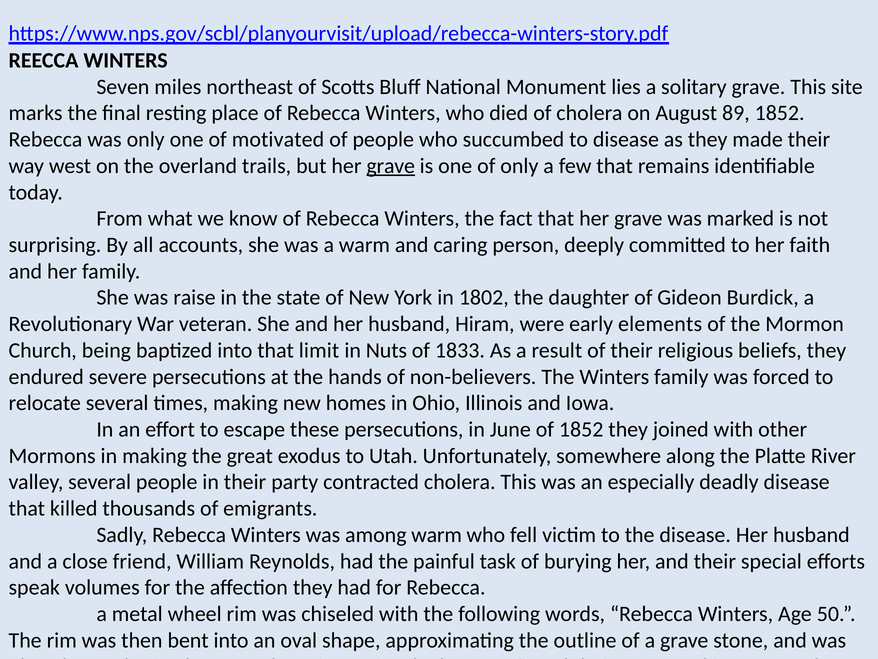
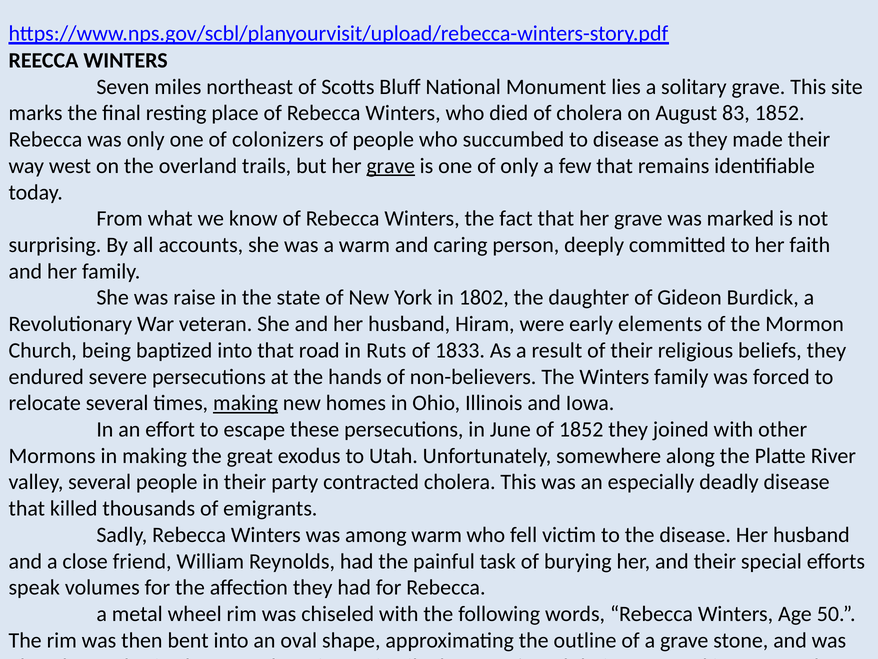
89: 89 -> 83 (736, 113)
motivated: motivated -> colonizers (278, 139)
limit: limit -> road (319, 350)
Nuts: Nuts -> Ruts (386, 350)
making underline: none -> present (246, 403)
